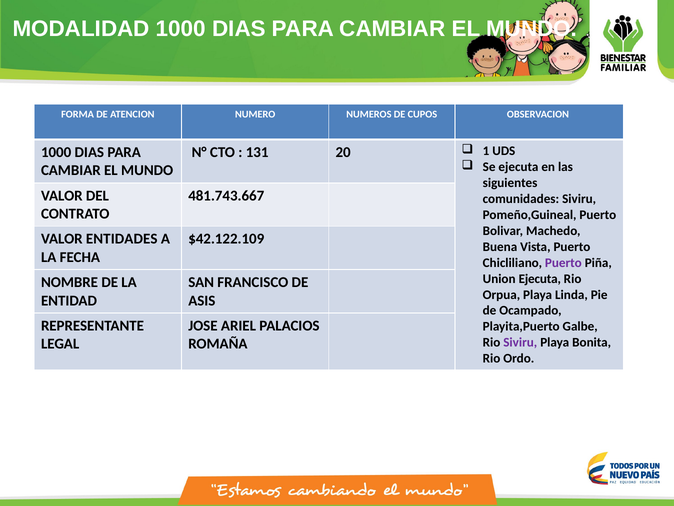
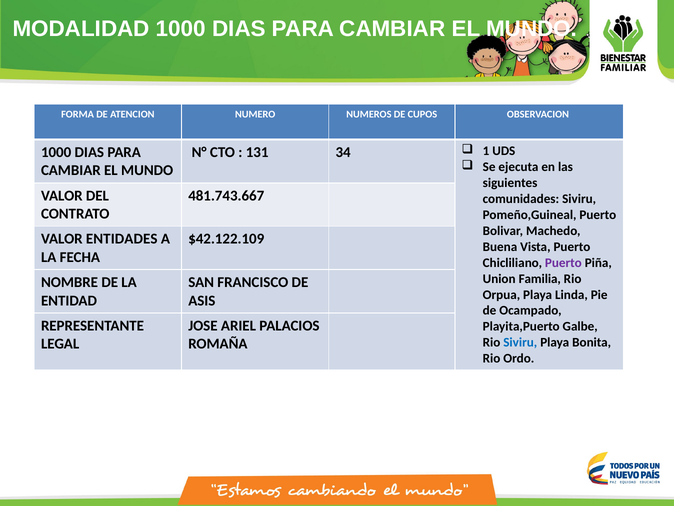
20: 20 -> 34 (343, 152)
Union Ejecuta: Ejecuta -> Familia (540, 278)
Siviru colour: purple -> blue (520, 342)
